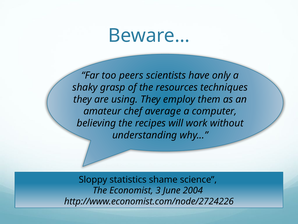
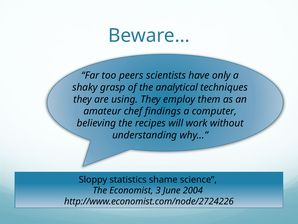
resources: resources -> analytical (177, 87)
average: average -> findings (163, 111)
